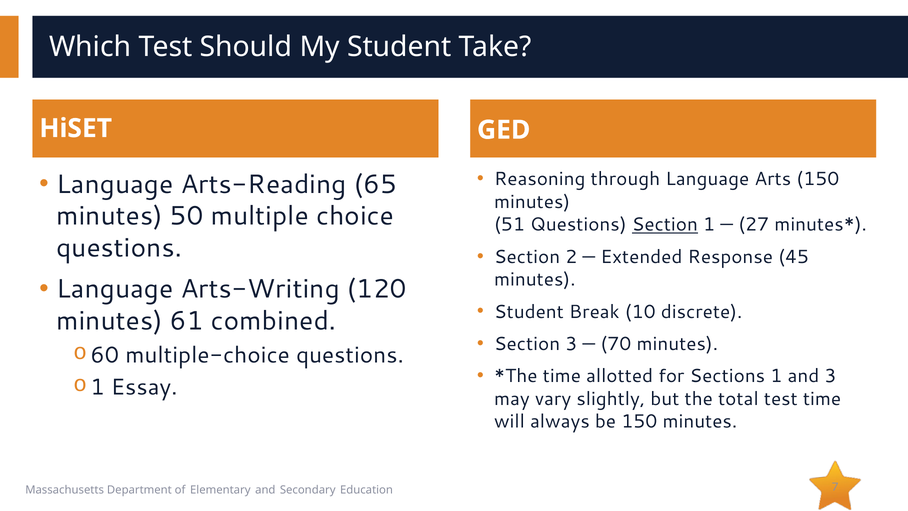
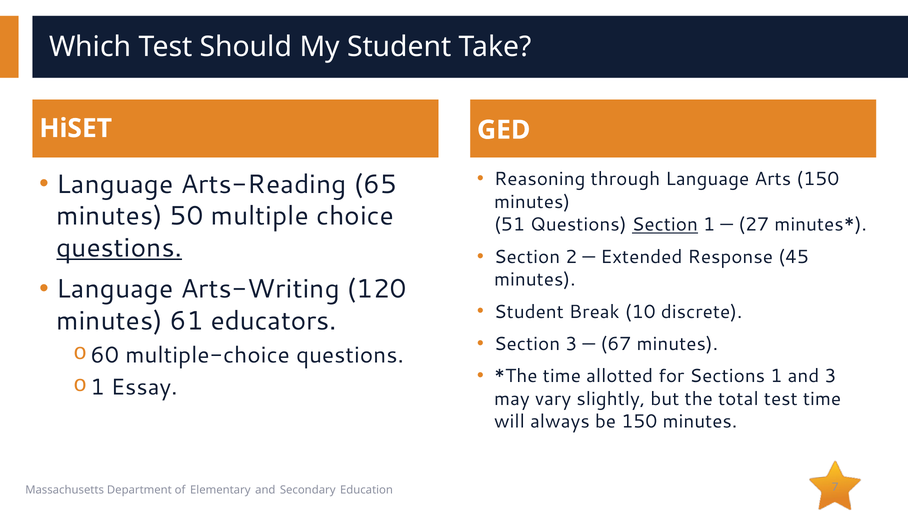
questions underline: none -> present (119, 248)
combined: combined -> educators (274, 321)
70: 70 -> 67 (616, 344)
